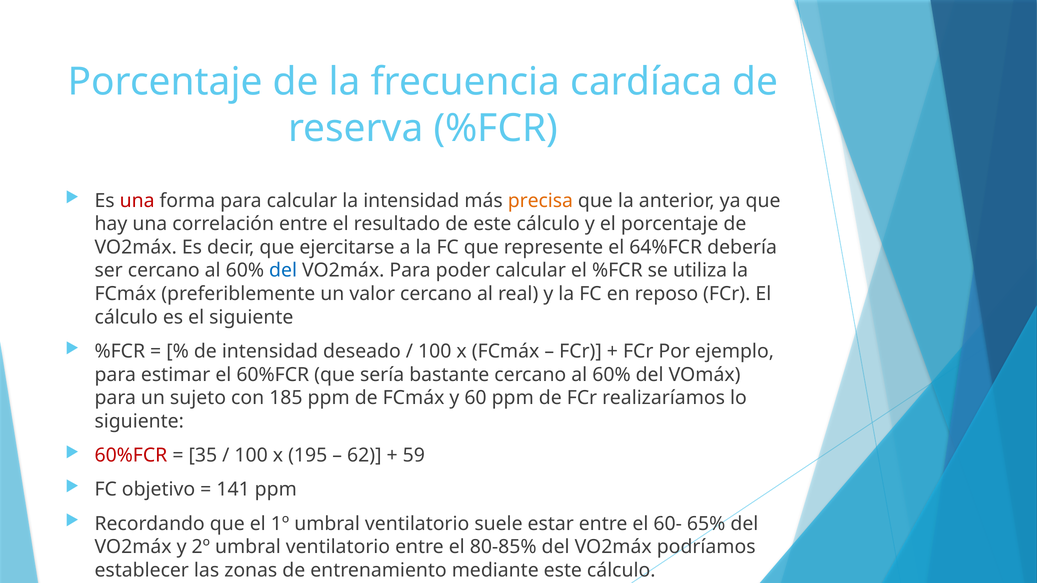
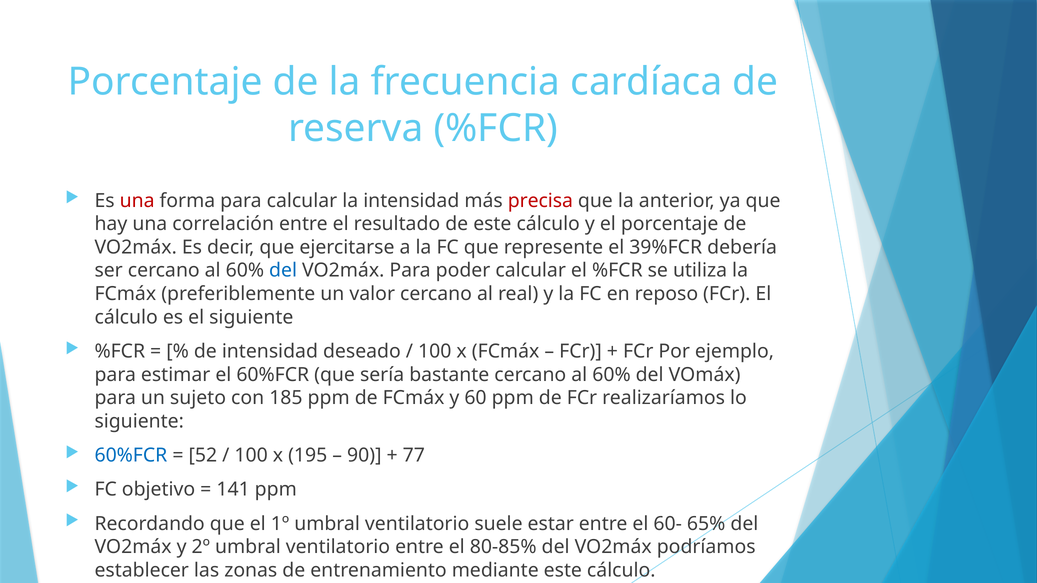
precisa colour: orange -> red (540, 201)
64%FCR: 64%FCR -> 39%FCR (666, 247)
60%FCR colour: red -> blue (131, 456)
35: 35 -> 52 (203, 456)
62: 62 -> 90 (364, 456)
59: 59 -> 77 (414, 456)
